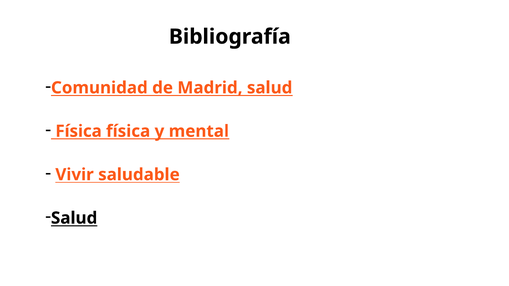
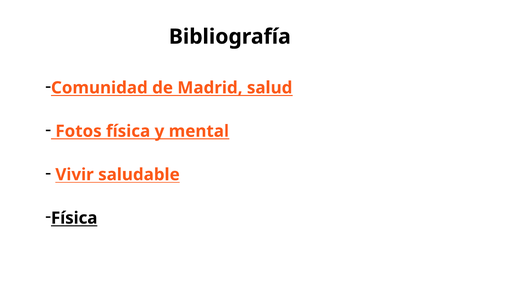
Física: Física -> Fotos (79, 131)
Salud: Salud -> Física (74, 218)
